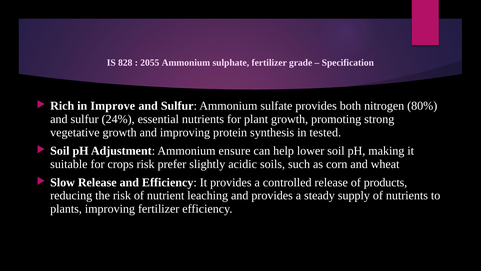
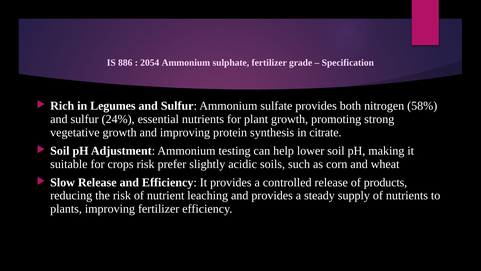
828: 828 -> 886 (125, 63)
2055: 2055 -> 2054 (150, 63)
Improve: Improve -> Legumes (113, 106)
80%: 80% -> 58% (422, 106)
tested: tested -> citrate (325, 132)
ensure: ensure -> testing (235, 150)
